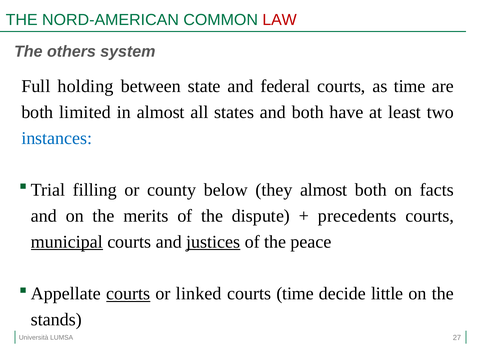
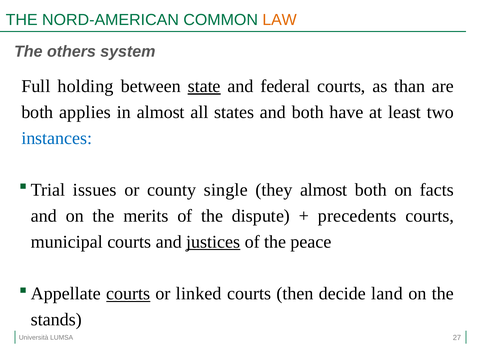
LAW colour: red -> orange (280, 20)
state underline: none -> present (204, 86)
as time: time -> than (410, 86)
limited: limited -> applies (85, 112)
filling: filling -> issues (95, 190)
below: below -> single (226, 190)
municipal underline: present -> none (67, 242)
courts time: time -> then (295, 294)
little: little -> land (387, 294)
